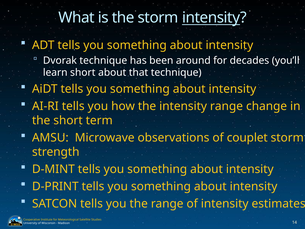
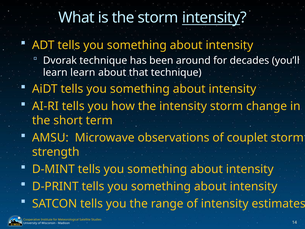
learn short: short -> learn (83, 73)
intensity range: range -> storm (227, 106)
